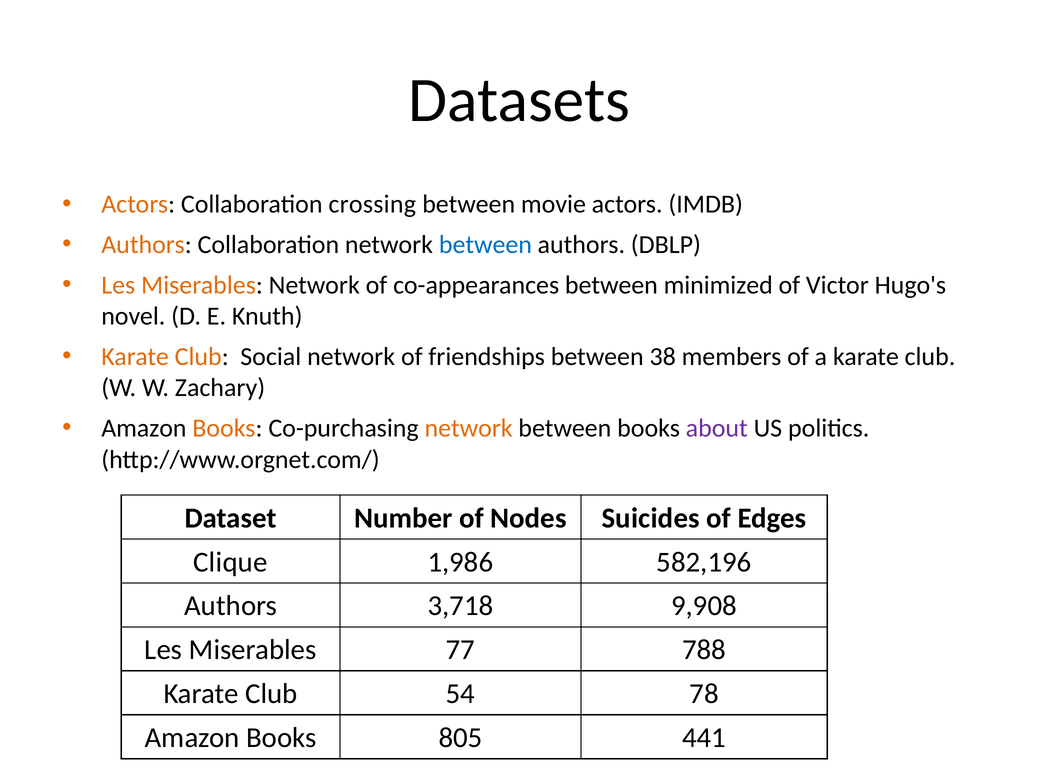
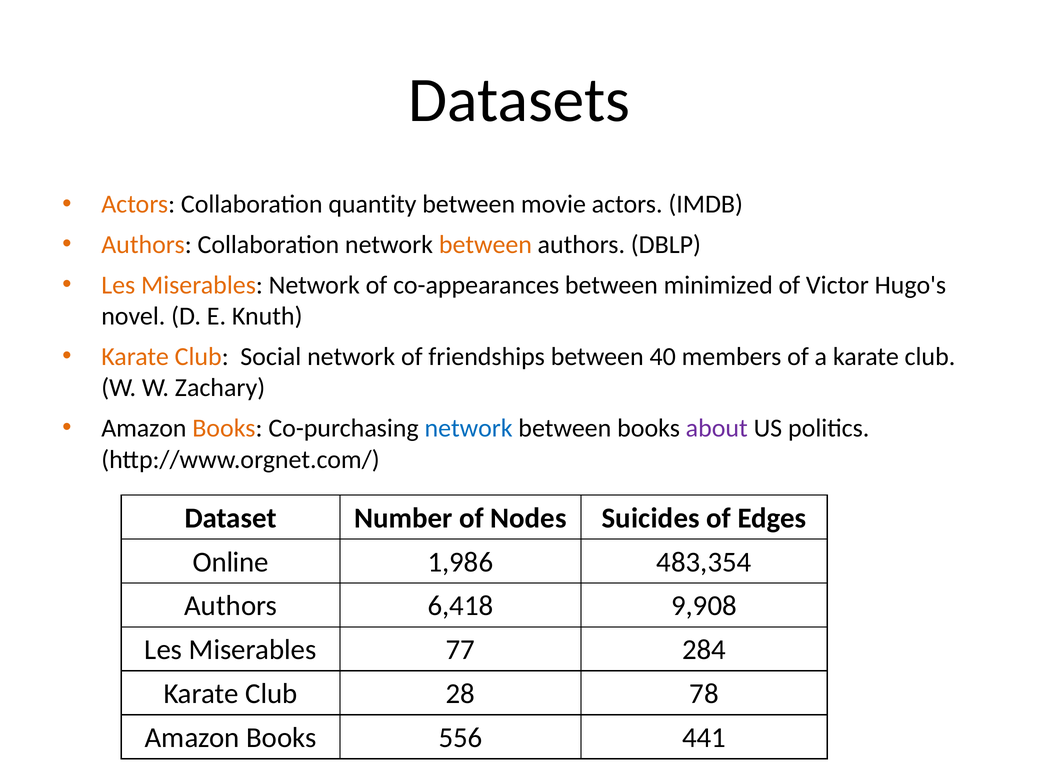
crossing: crossing -> quantity (372, 204)
between colour: blue -> orange (485, 245)
38: 38 -> 40 (663, 357)
network colour: orange -> blue (469, 428)
Clique: Clique -> Online (231, 562)
582,196: 582,196 -> 483,354 (704, 562)
3,718: 3,718 -> 6,418 (460, 606)
788: 788 -> 284 (704, 650)
54: 54 -> 28 (460, 694)
805: 805 -> 556 (461, 738)
